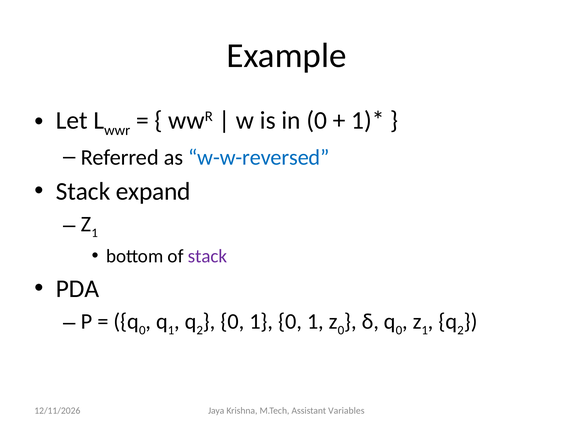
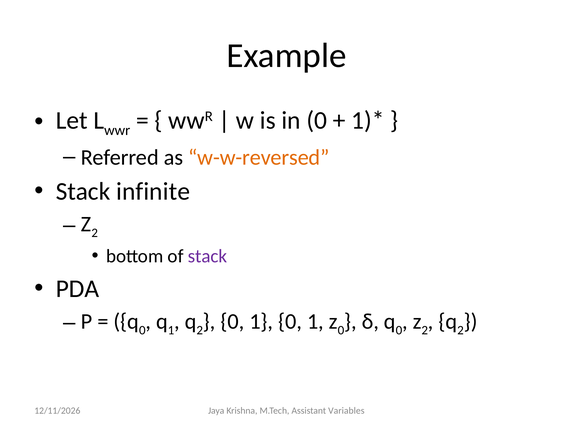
w-w-reversed colour: blue -> orange (259, 157)
expand: expand -> infinite (153, 191)
1: 1 -> 2 (95, 233)
1: 1 -> 2 (425, 330)
